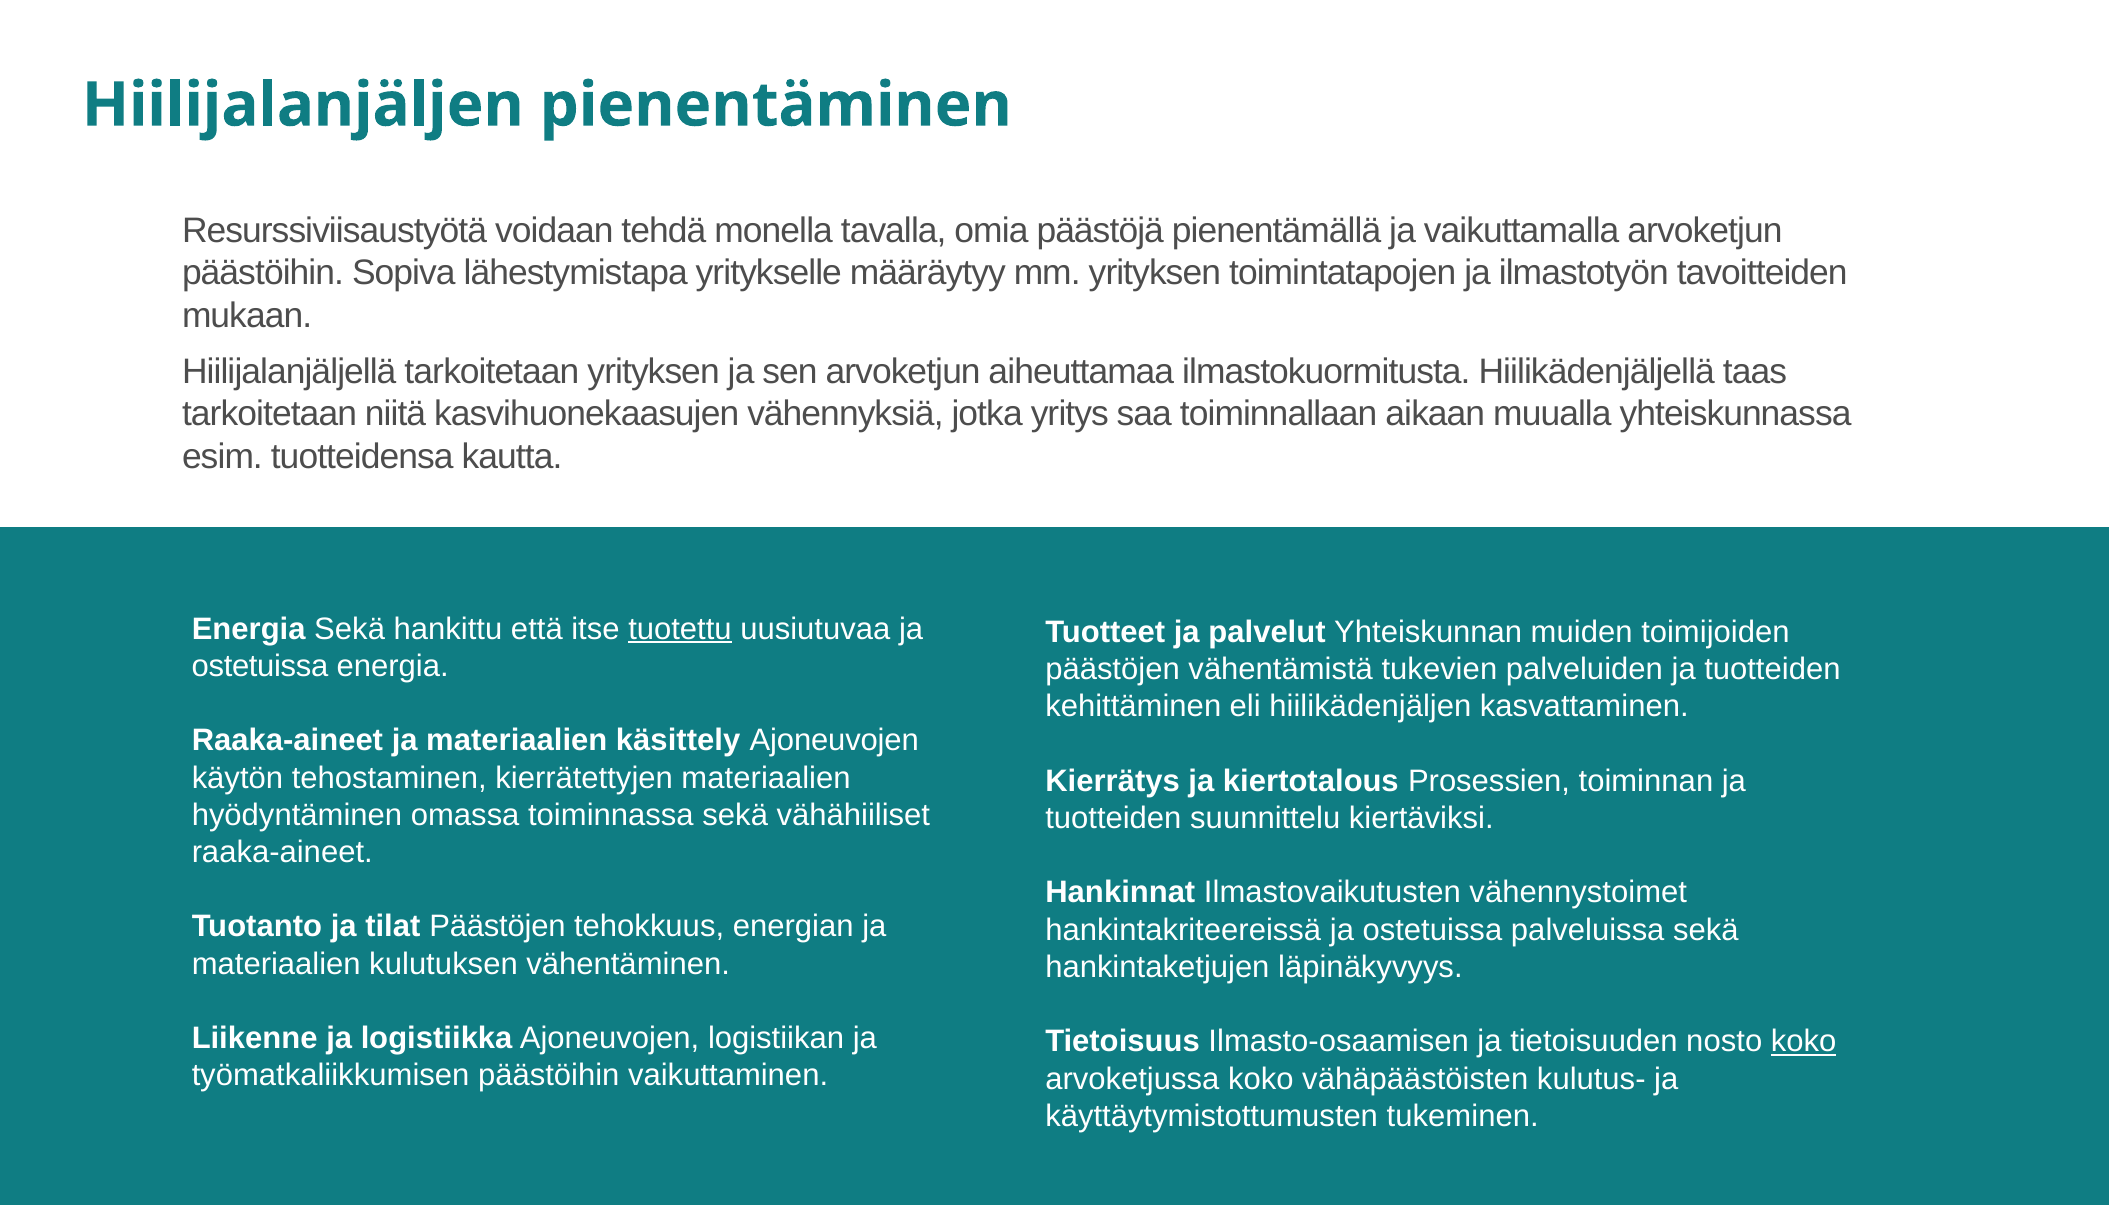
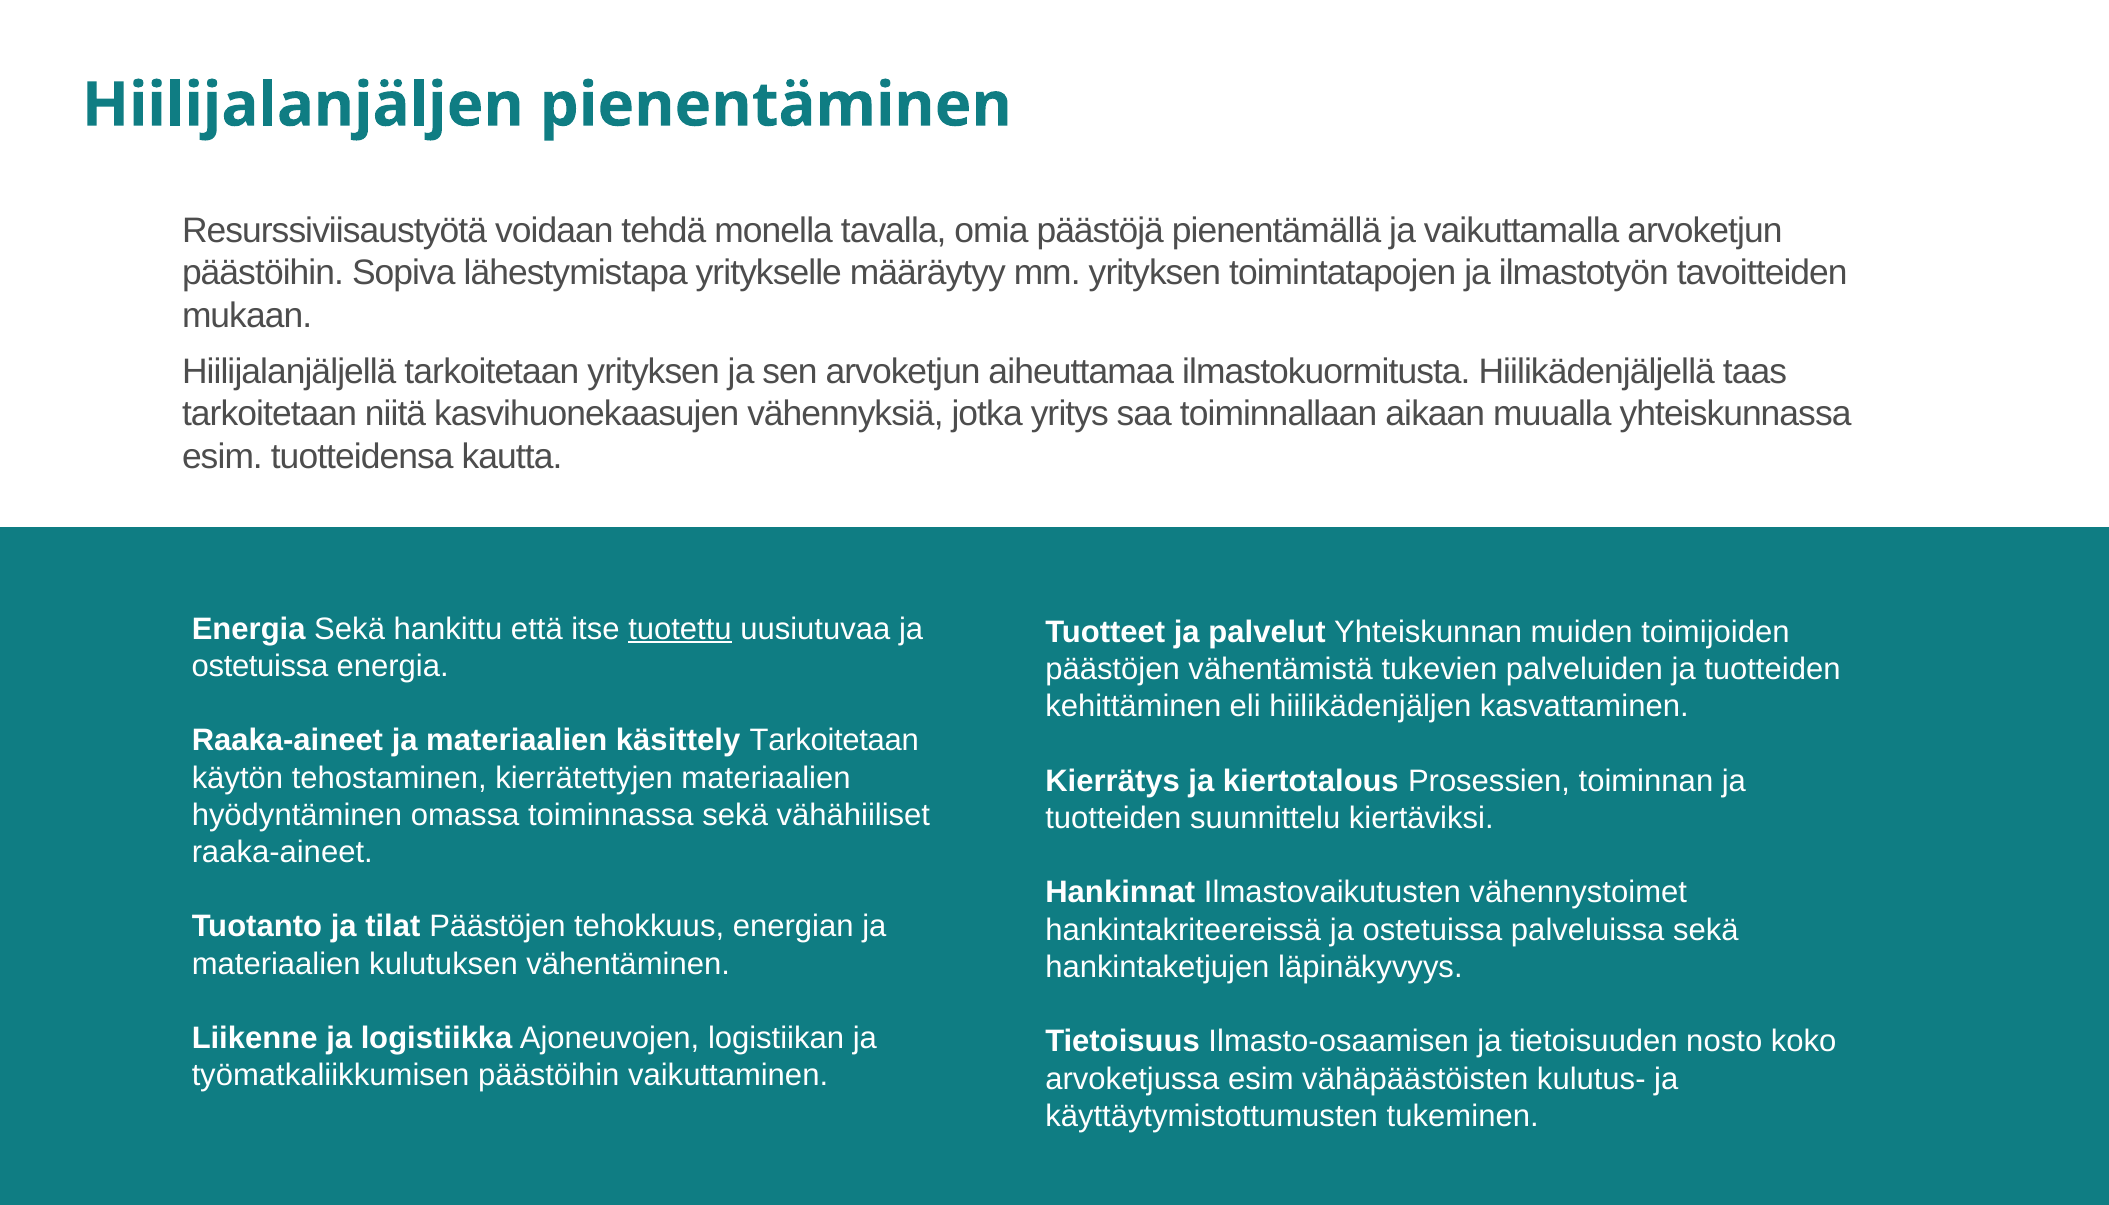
käsittely Ajoneuvojen: Ajoneuvojen -> Tarkoitetaan (834, 741)
koko underline: present -> none (1804, 1042)
arvoketjussa koko: koko -> esim (1261, 1079)
